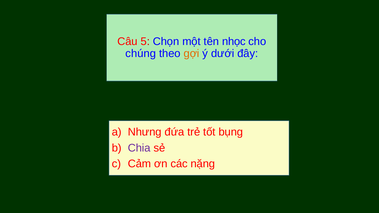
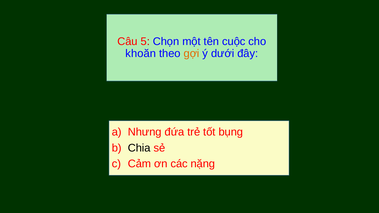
nhọc: nhọc -> cuộc (234, 42)
chúng: chúng -> khoăn (141, 54)
Chia colour: purple -> black (139, 148)
